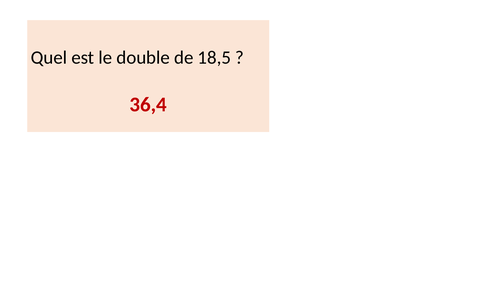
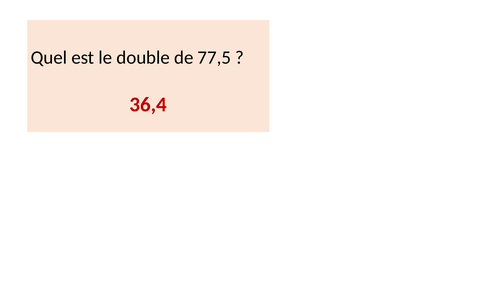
18,5: 18,5 -> 77,5 (214, 58)
